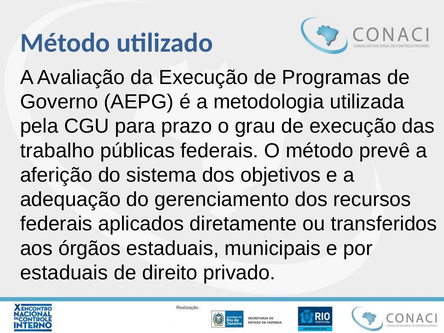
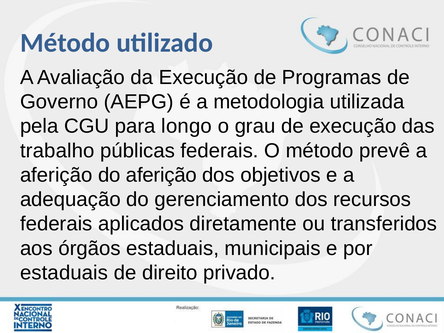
prazo: prazo -> longo (187, 126)
do sistema: sistema -> aferição (161, 175)
